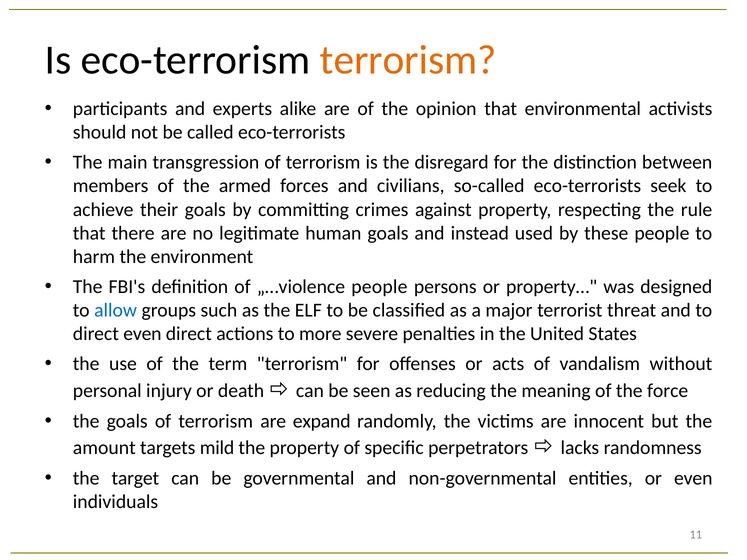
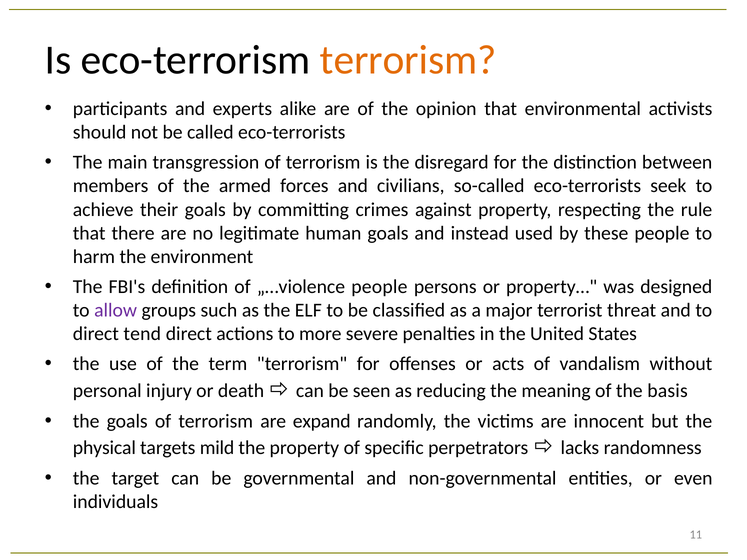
allow colour: blue -> purple (116, 310)
direct even: even -> tend (142, 334)
force: force -> basis (668, 391)
amount: amount -> physical (104, 448)
